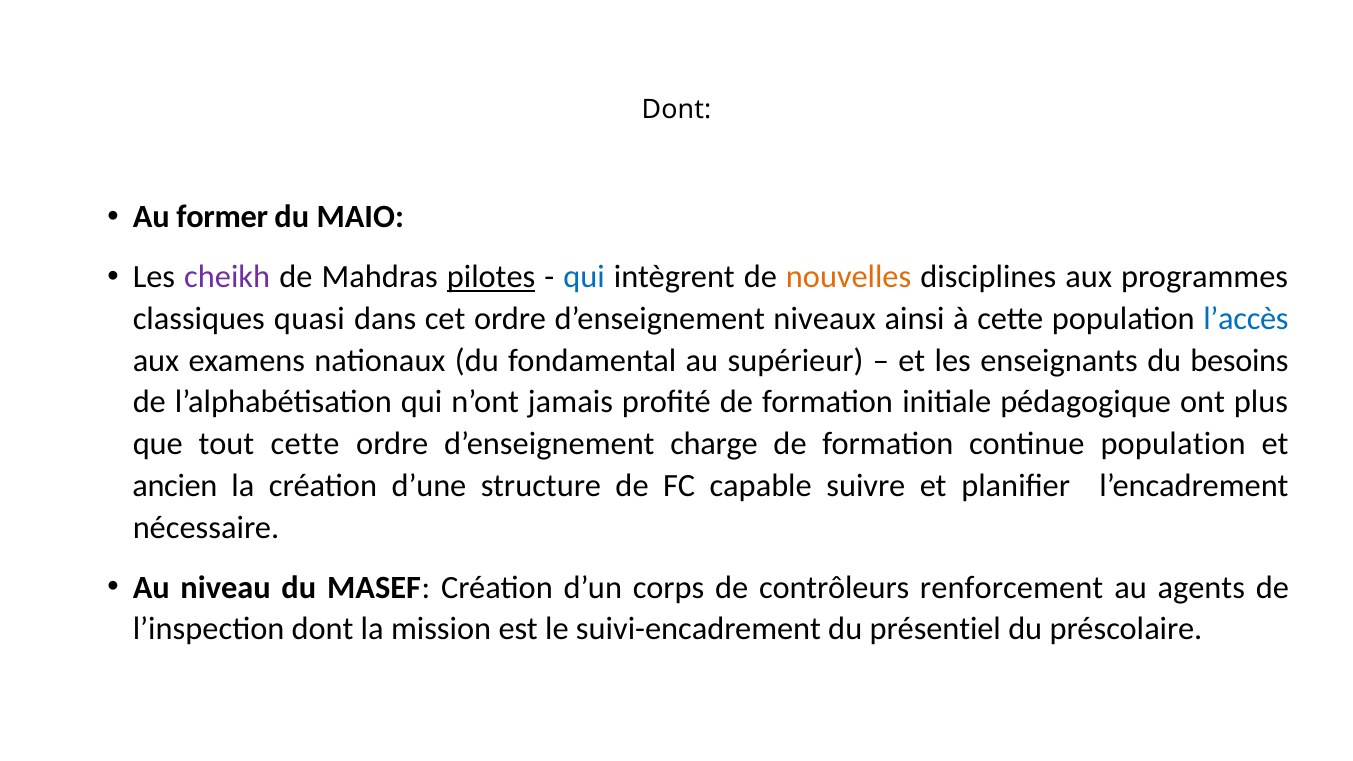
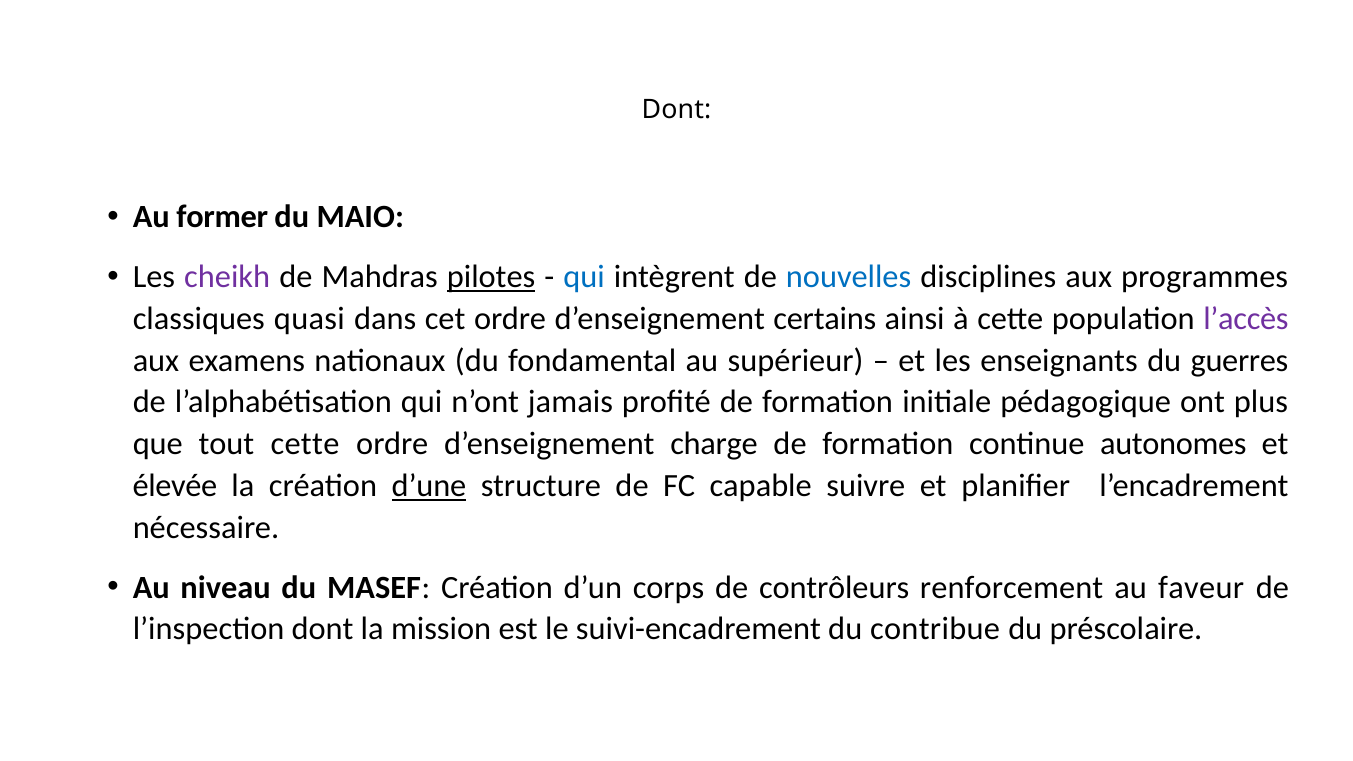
nouvelles colour: orange -> blue (849, 277)
niveaux: niveaux -> certains (825, 319)
l’accès colour: blue -> purple (1246, 319)
besoins: besoins -> guerres (1239, 361)
continue population: population -> autonomes (1173, 444)
ancien: ancien -> élevée (175, 486)
d’une underline: none -> present (429, 486)
agents: agents -> faveur (1201, 587)
présentiel: présentiel -> contribue (935, 629)
